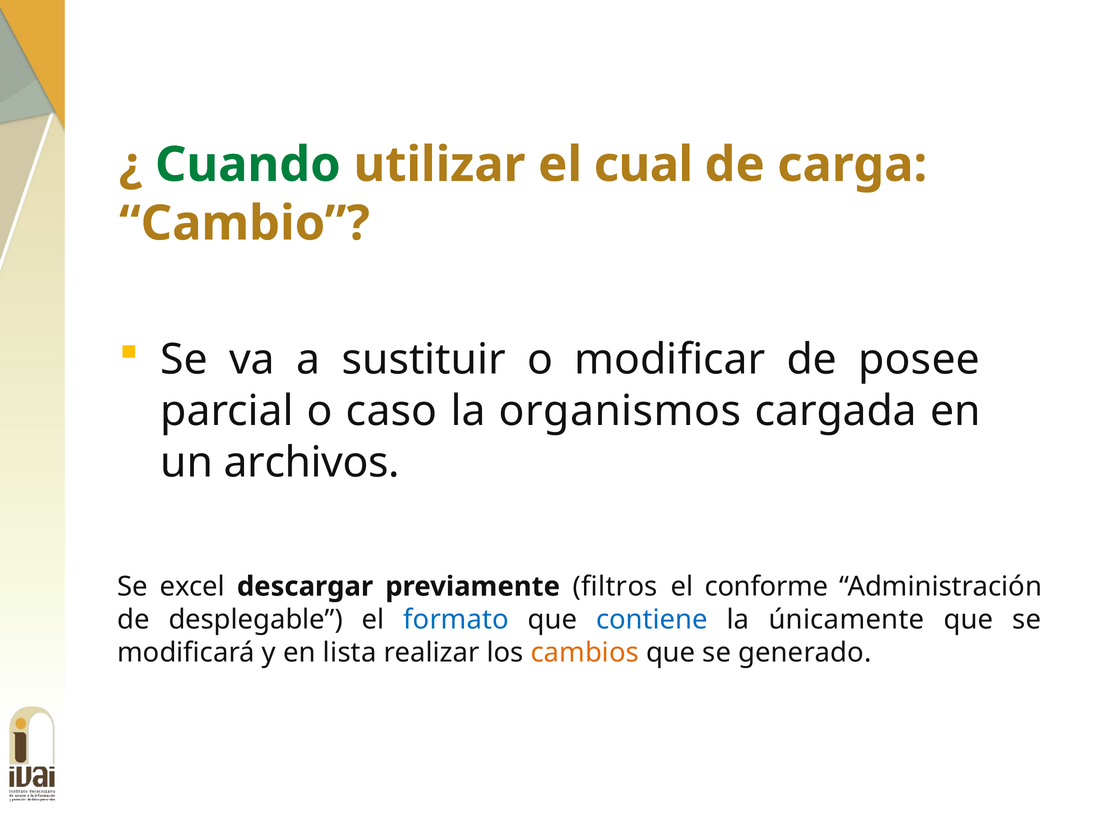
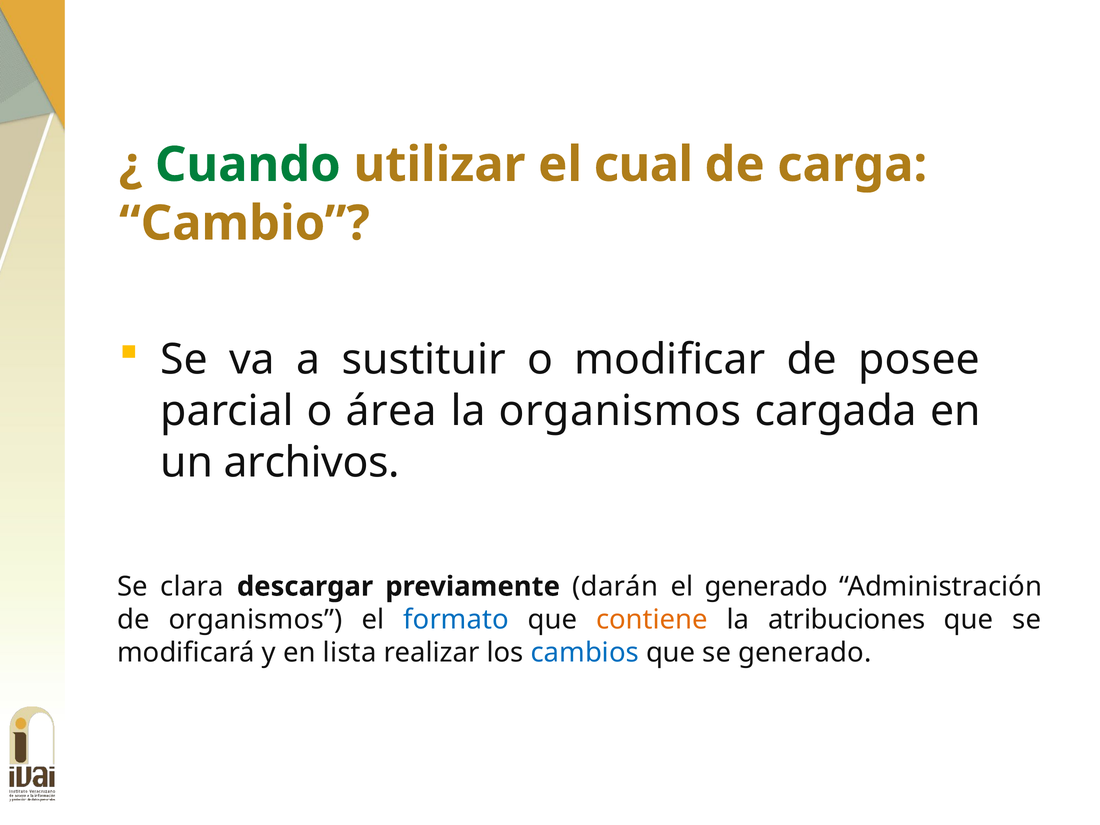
caso: caso -> área (391, 411)
excel: excel -> clara (192, 587)
filtros: filtros -> darán (615, 587)
el conforme: conforme -> generado (766, 587)
de desplegable: desplegable -> organismos (256, 620)
contiene colour: blue -> orange (652, 620)
únicamente: únicamente -> atribuciones (847, 620)
cambios colour: orange -> blue (585, 653)
